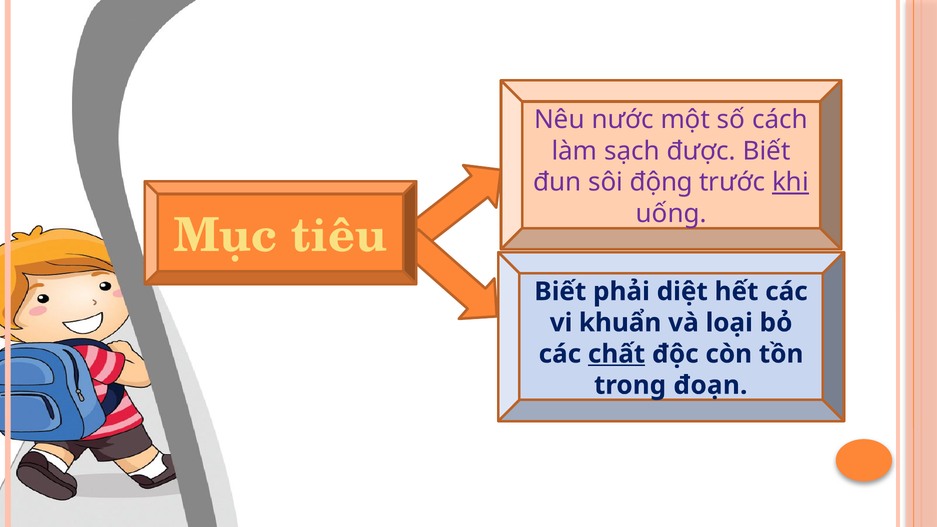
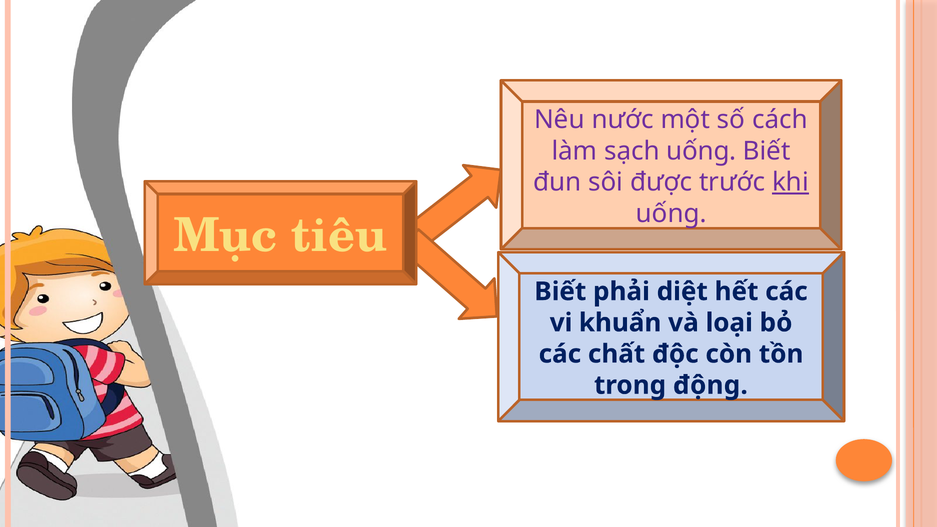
sạch được: được -> uống (701, 151)
động: động -> được (661, 182)
chất underline: present -> none (617, 354)
đoạn: đoạn -> động (710, 385)
